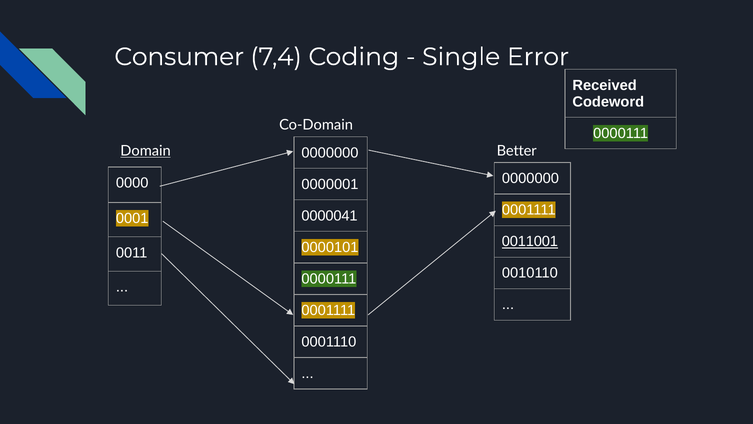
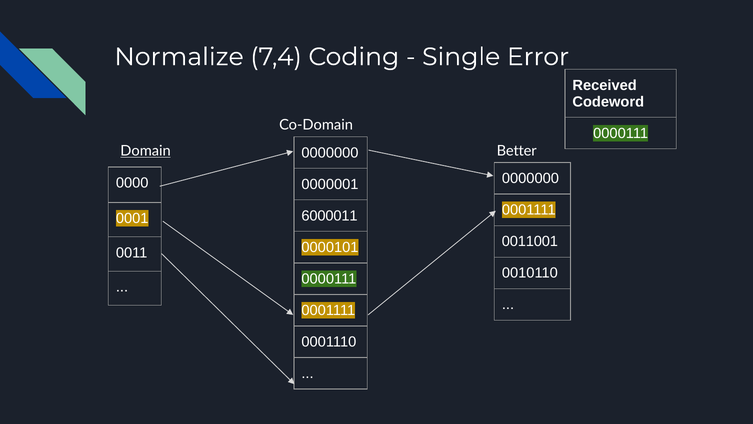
Consumer: Consumer -> Normalize (179, 57)
0000041: 0000041 -> 6000011 (330, 216)
0011001 underline: present -> none (530, 241)
